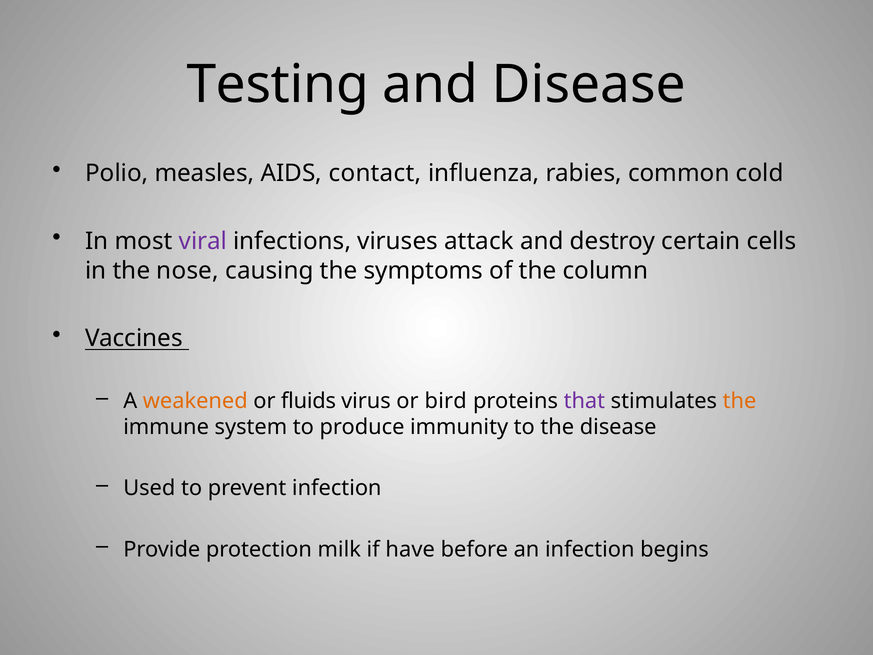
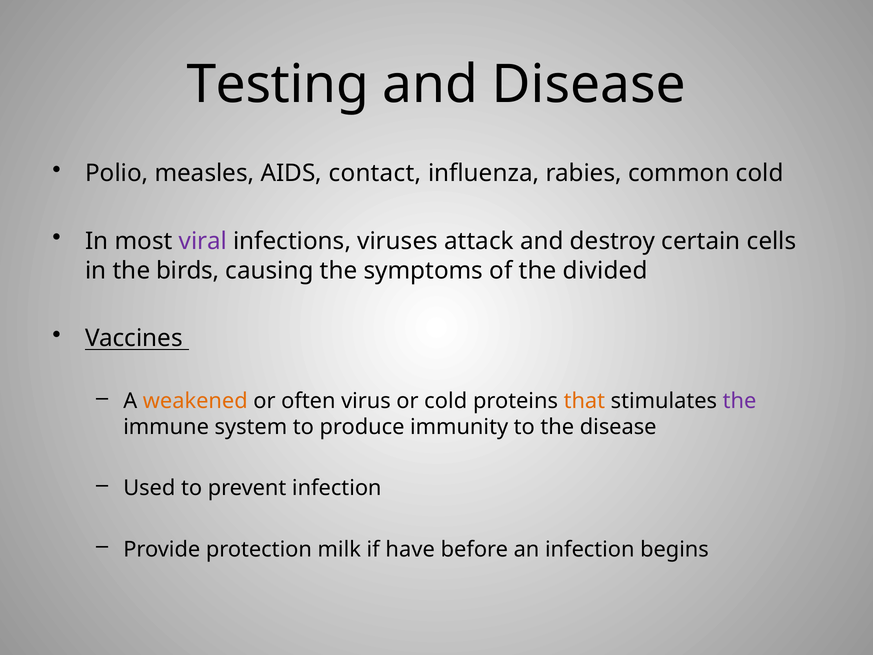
nose: nose -> birds (188, 270)
column: column -> divided (605, 270)
fluids: fluids -> often (308, 401)
or bird: bird -> cold (446, 401)
that colour: purple -> orange (584, 401)
the colour: orange -> purple (740, 401)
